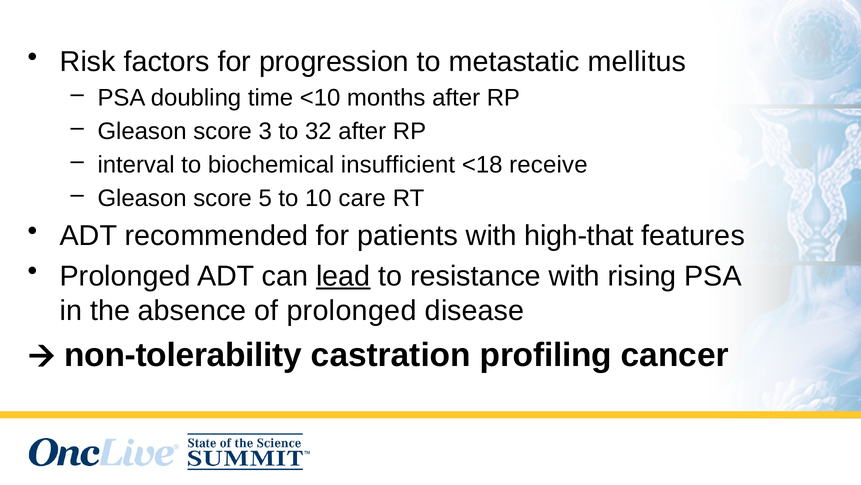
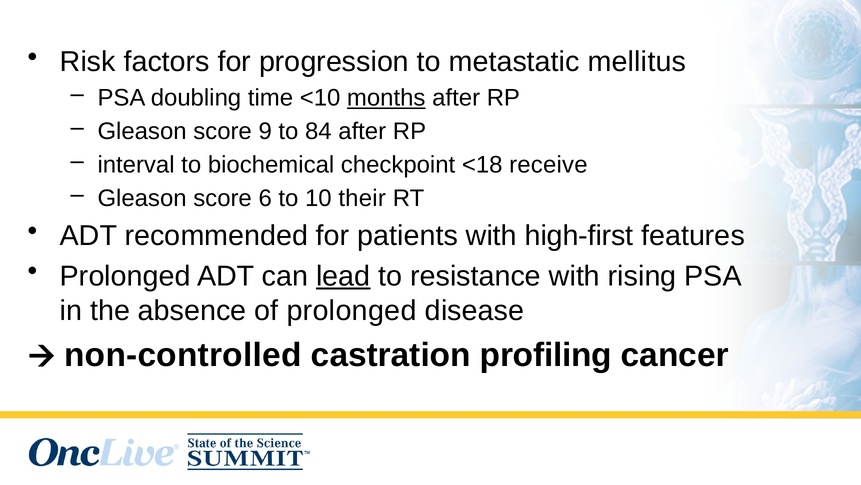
months underline: none -> present (386, 98)
3: 3 -> 9 (265, 131)
32: 32 -> 84 (318, 131)
insufficient: insufficient -> checkpoint (398, 165)
5: 5 -> 6 (265, 198)
care: care -> their (362, 198)
high-that: high-that -> high-first (579, 236)
non-tolerability: non-tolerability -> non-controlled (183, 355)
